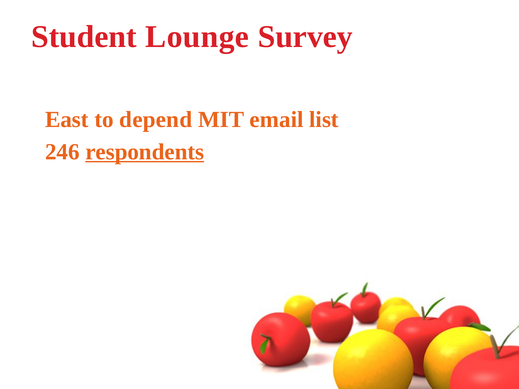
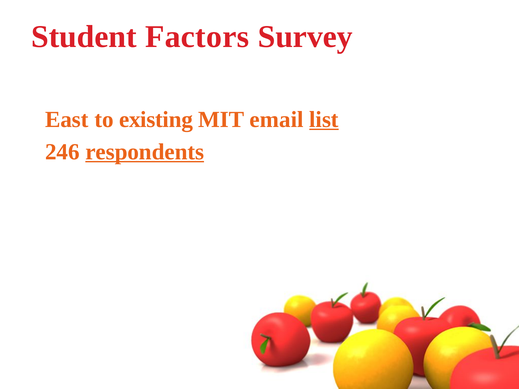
Lounge: Lounge -> Factors (197, 37)
depend: depend -> existing (156, 120)
list underline: none -> present (324, 120)
